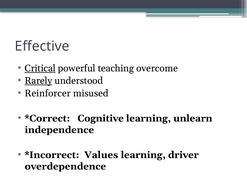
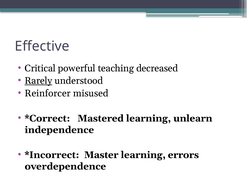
Critical underline: present -> none (40, 68)
overcome: overcome -> decreased (157, 68)
Cognitive: Cognitive -> Mastered (101, 119)
Values: Values -> Master (101, 155)
driver: driver -> errors (183, 155)
